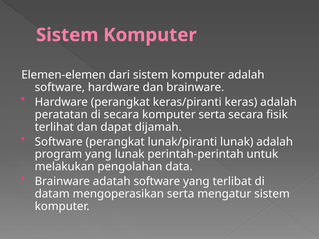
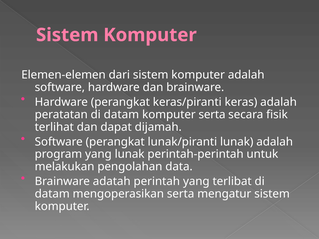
peratatan di secara: secara -> datam (121, 115)
adatah software: software -> perintah (157, 182)
